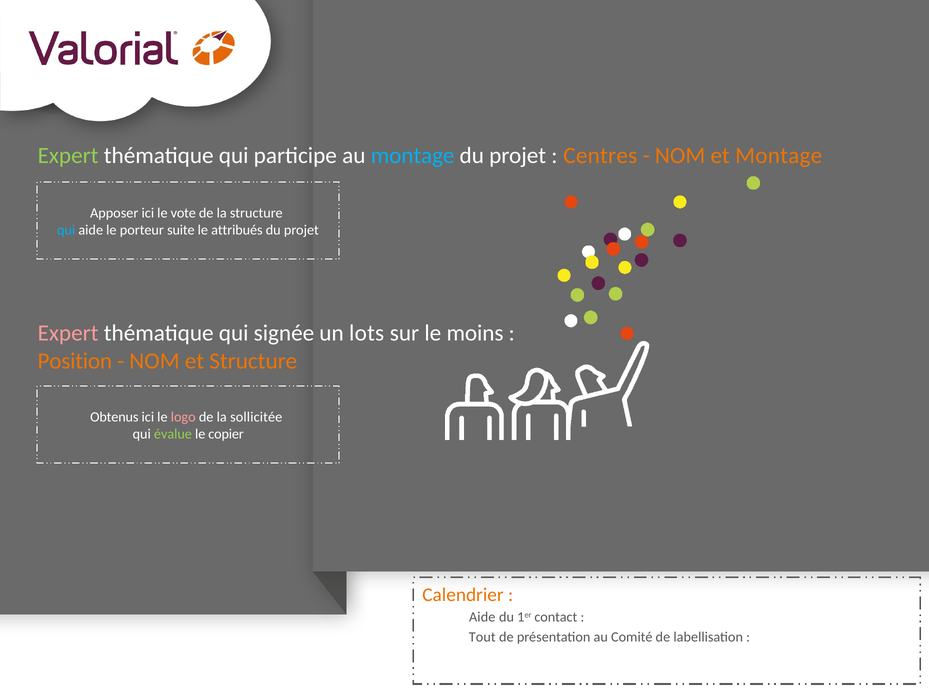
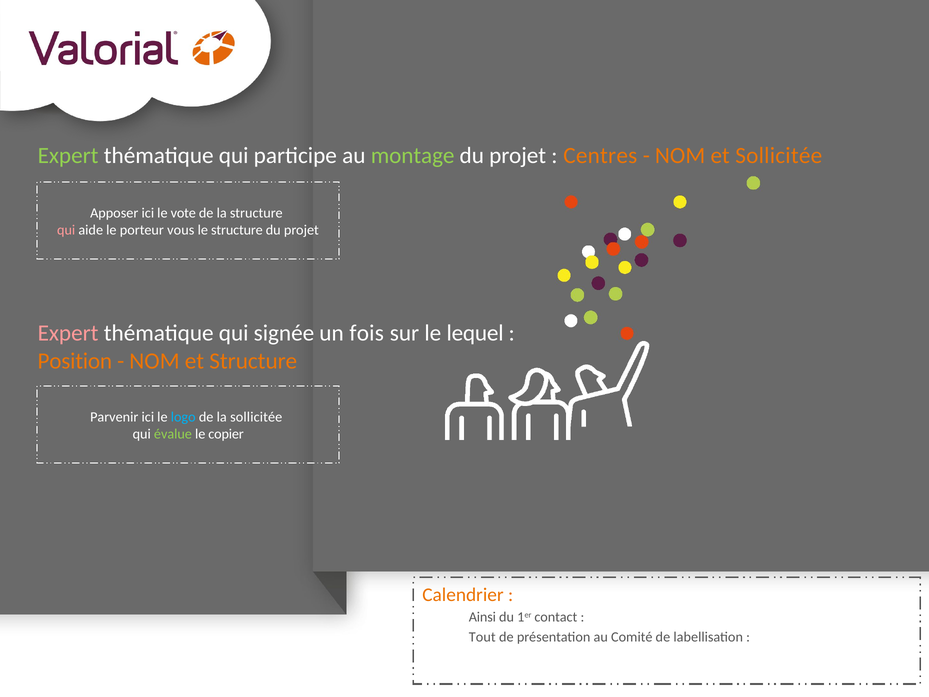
montage colour: light blue -> light green (413, 155)
et Montage: Montage -> Sollicitée (779, 155)
qui colour: light blue -> pink (66, 230)
suite: suite -> vous (181, 230)
le attribués: attribués -> structure (237, 230)
lots: lots -> fois (367, 333)
moins: moins -> lequel (475, 333)
Obtenus: Obtenus -> Parvenir (114, 417)
logo colour: pink -> light blue (183, 417)
Aide: Aide -> Ainsi (482, 617)
